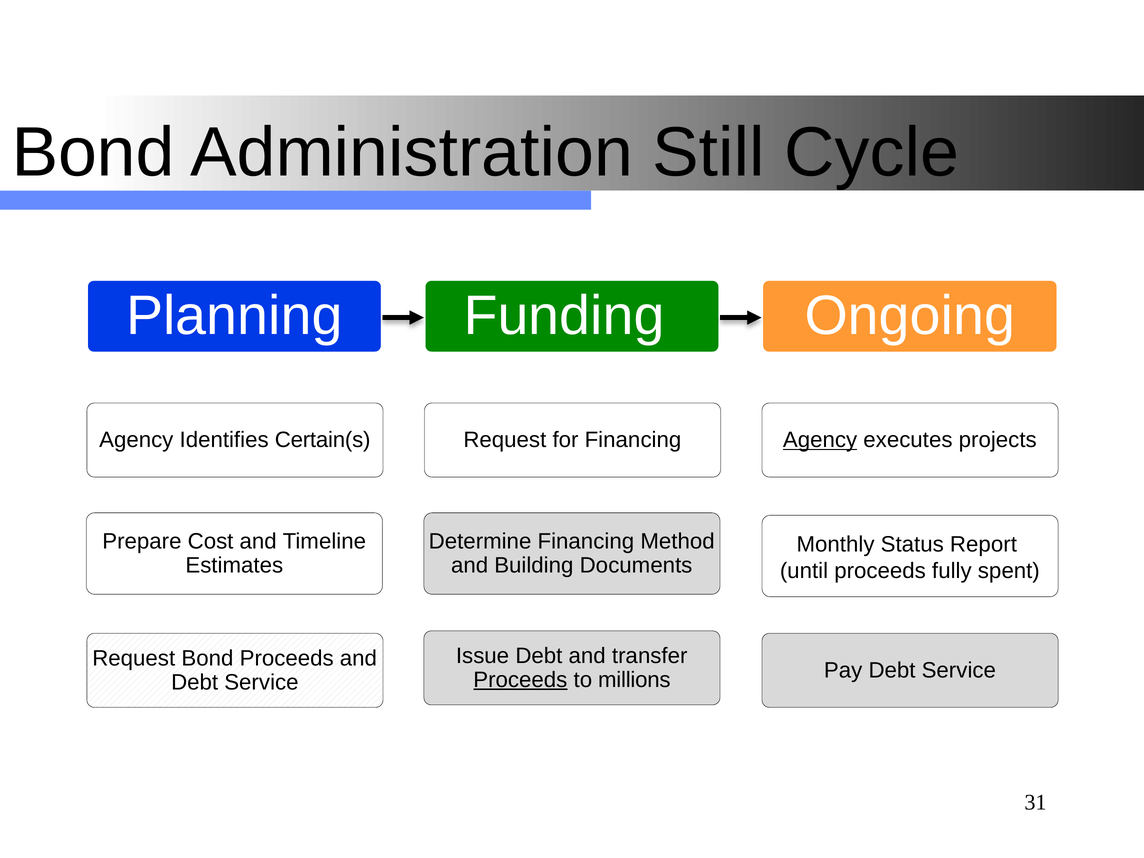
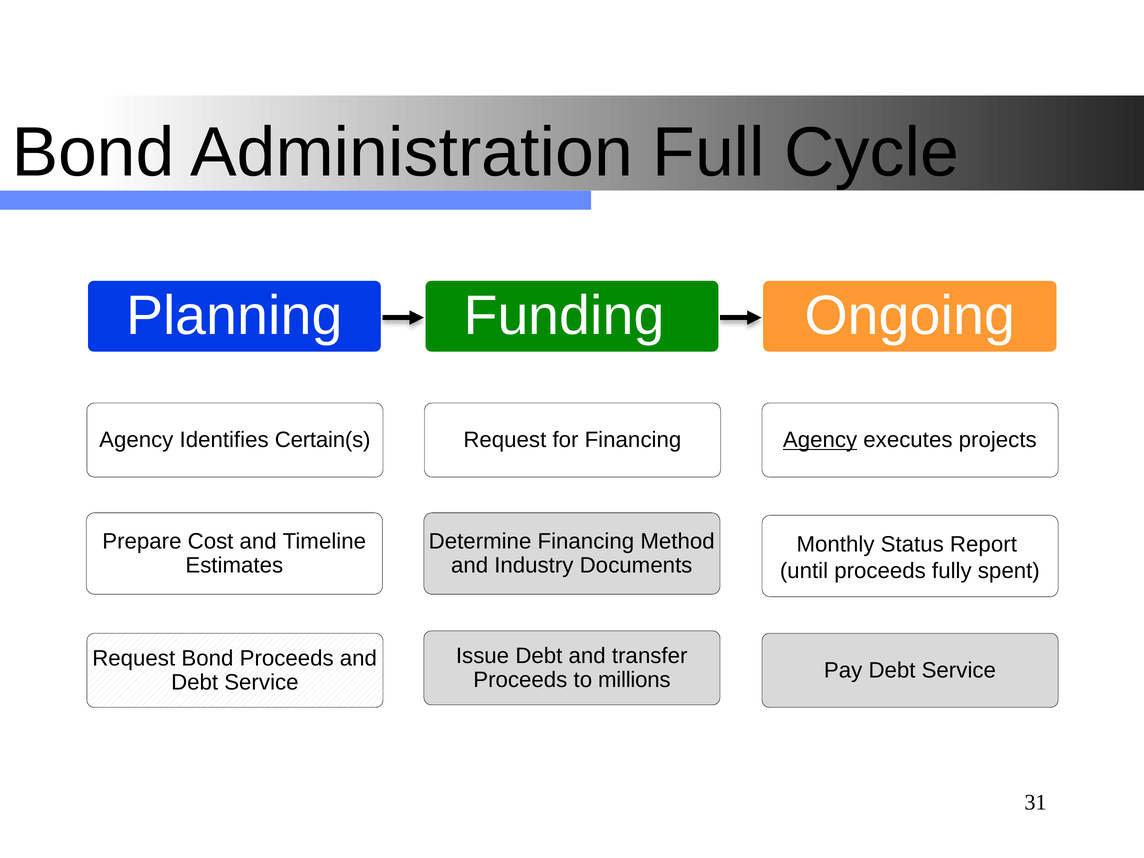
Still: Still -> Full (709, 153)
Building: Building -> Industry (534, 565)
Proceeds underline: present -> none (520, 680)
